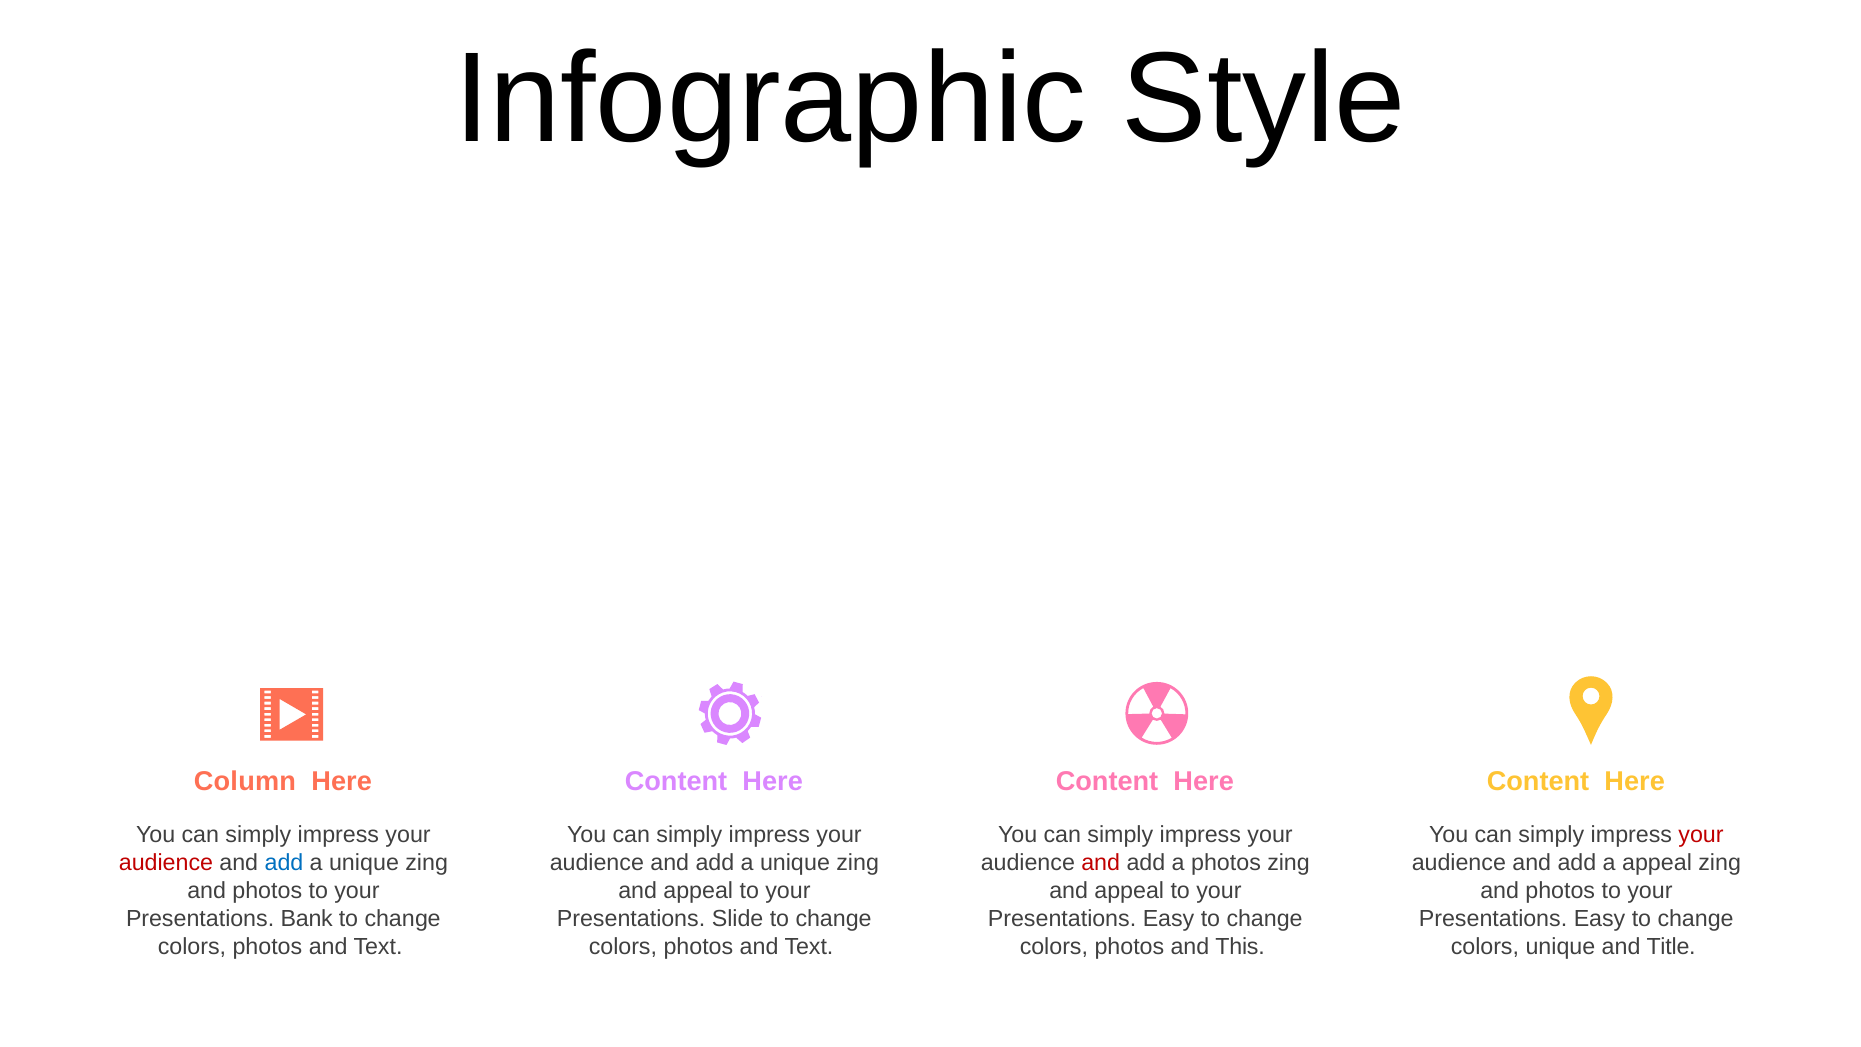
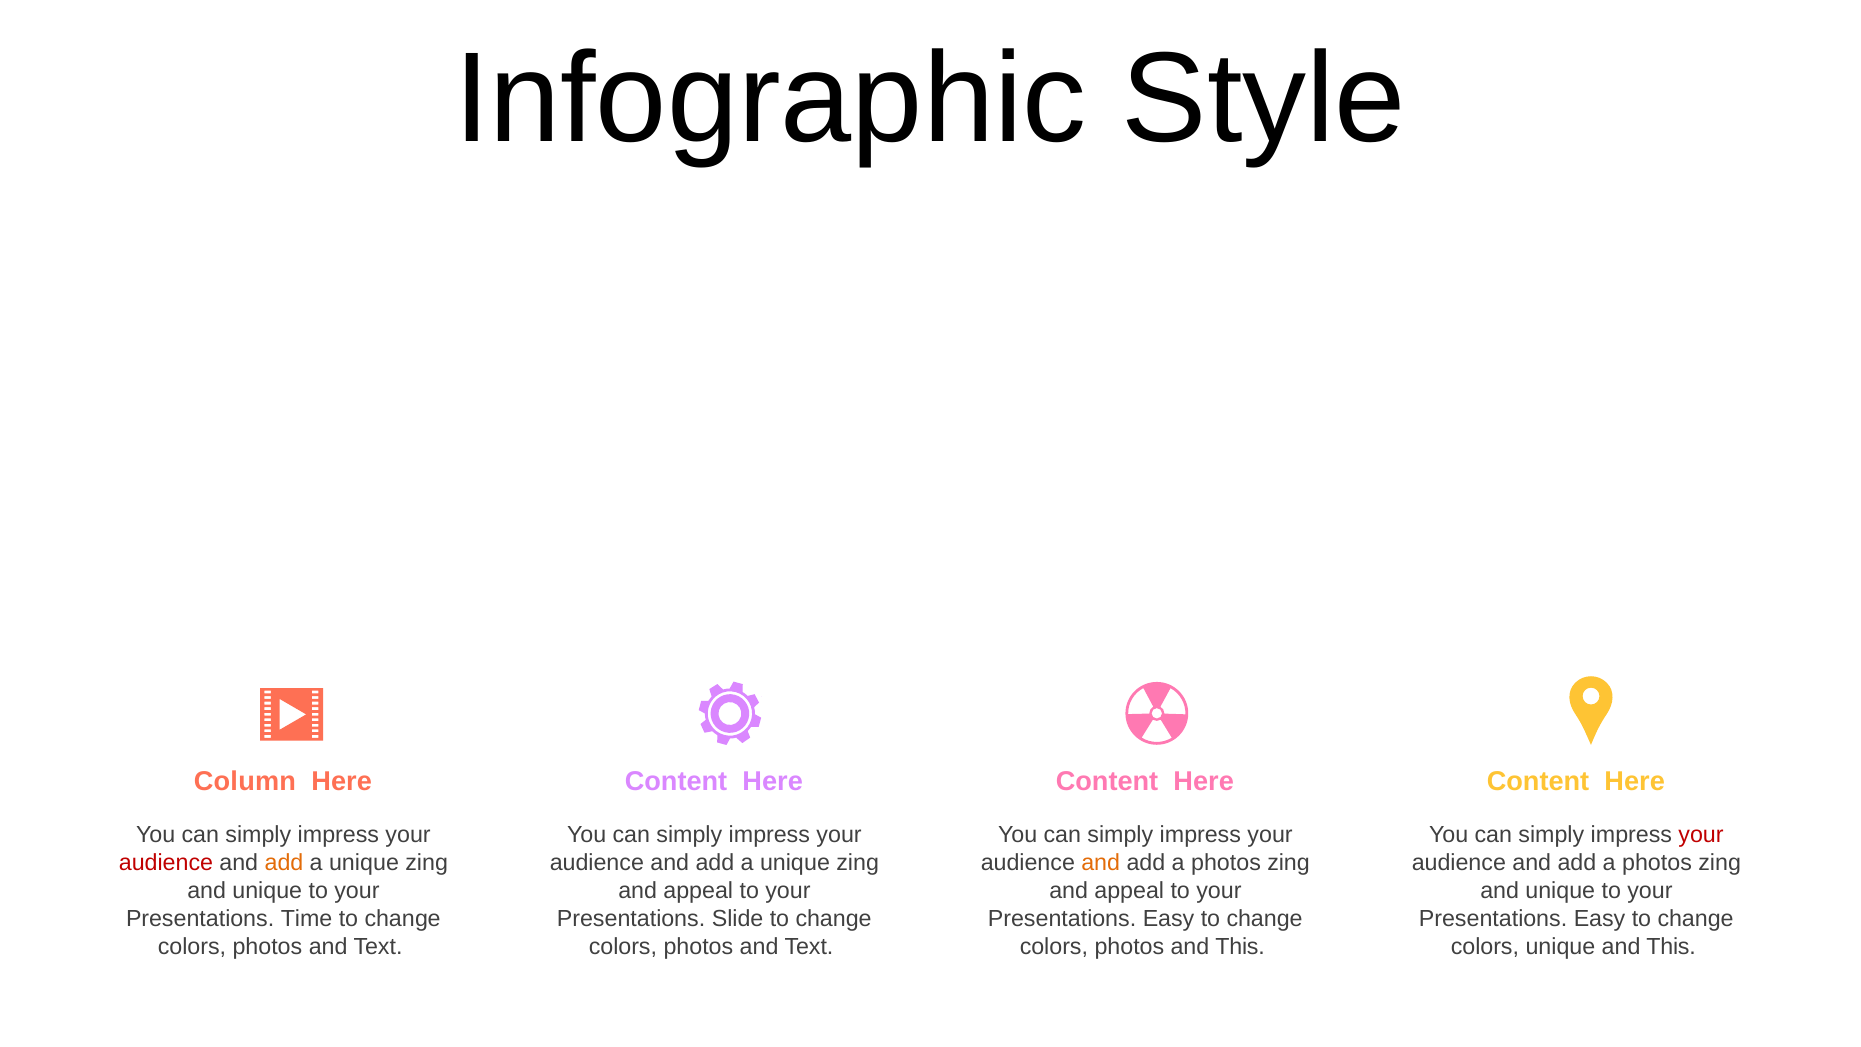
add colour: blue -> orange (284, 863)
and colour: red -> orange (1101, 863)
appeal: appeal -> photos (1657, 863)
photos: photos -> unique (267, 891)
photos: photos -> unique (1560, 891)
Bank: Bank -> Time (307, 919)
Title: Title -> This (1671, 946)
